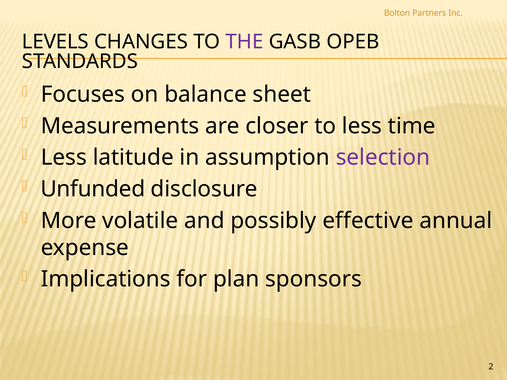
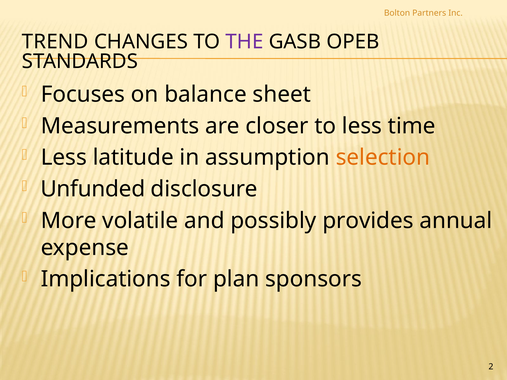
LEVELS: LEVELS -> TREND (55, 42)
selection colour: purple -> orange (383, 158)
effective: effective -> provides (368, 221)
